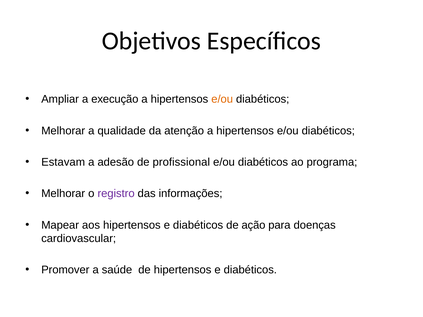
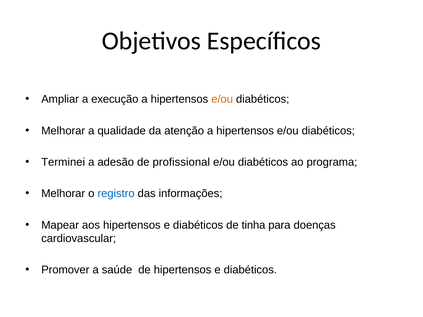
Estavam: Estavam -> Terminei (63, 162)
registro colour: purple -> blue (116, 194)
ação: ação -> tinha (253, 225)
